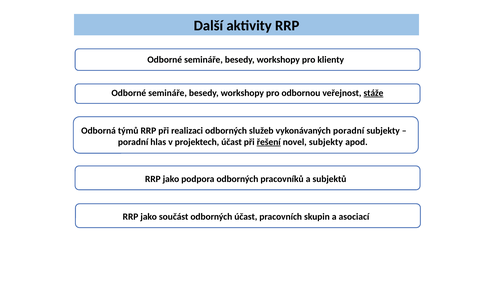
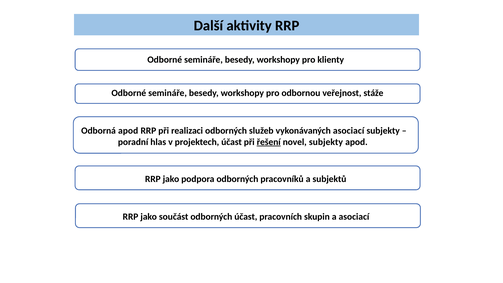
stáže underline: present -> none (373, 93)
Odborná týmů: týmů -> apod (128, 131)
vykonávaných poradní: poradní -> asociací (349, 131)
